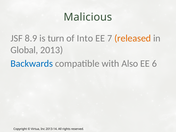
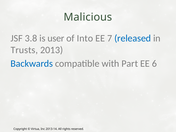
8.9: 8.9 -> 3.8 (31, 38)
turn: turn -> user (56, 38)
released colour: orange -> blue (133, 38)
Global: Global -> Trusts (24, 50)
Also: Also -> Part (130, 64)
